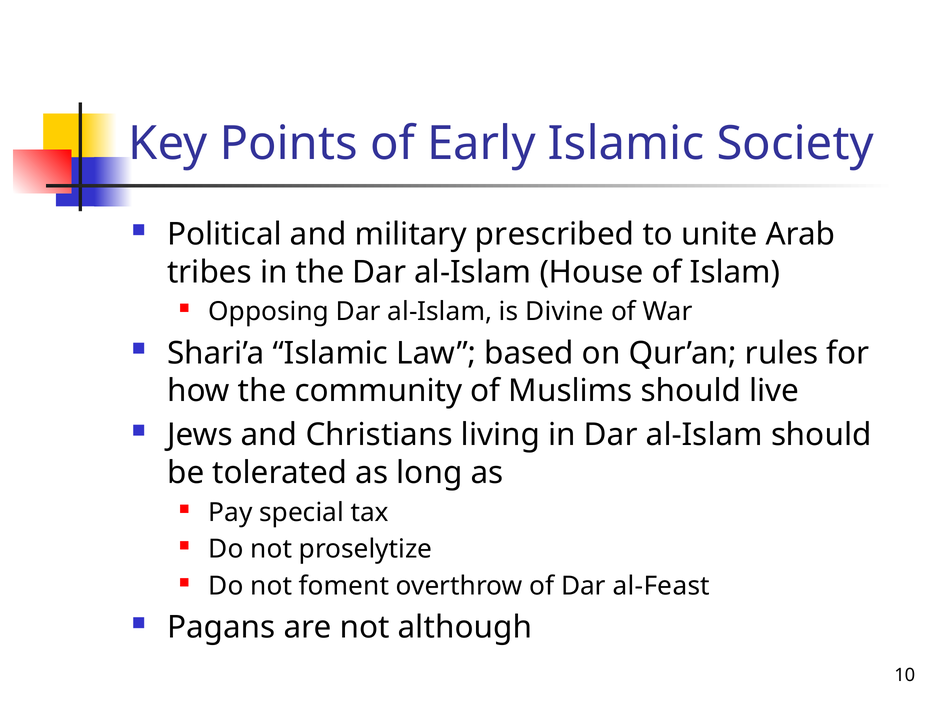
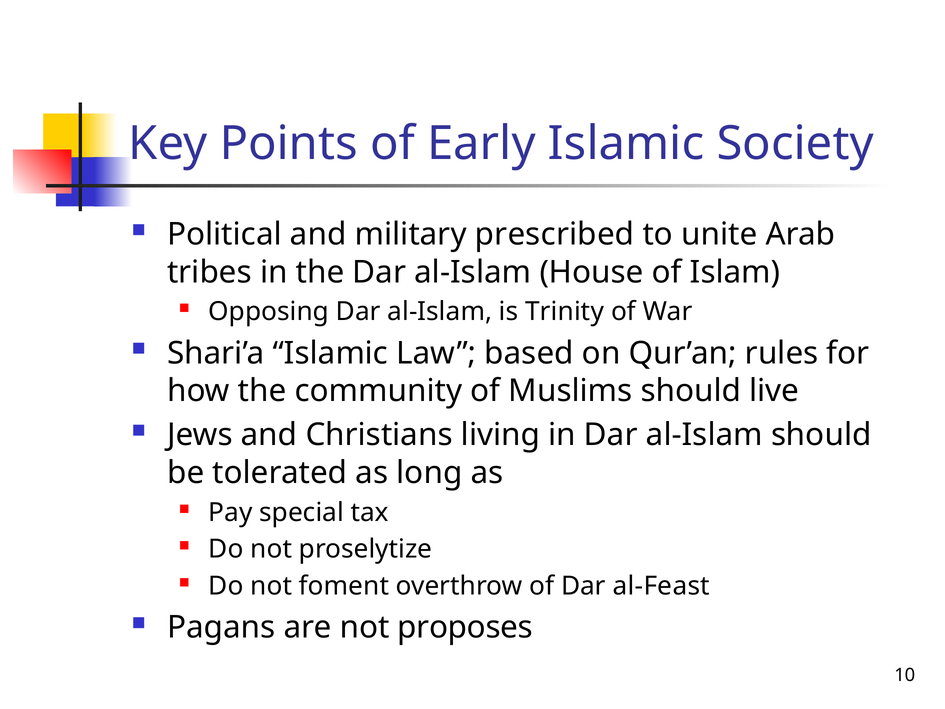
Divine: Divine -> Trinity (565, 312)
although: although -> proposes (465, 627)
